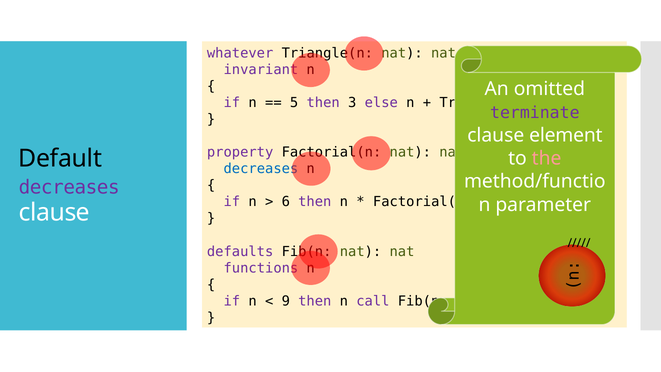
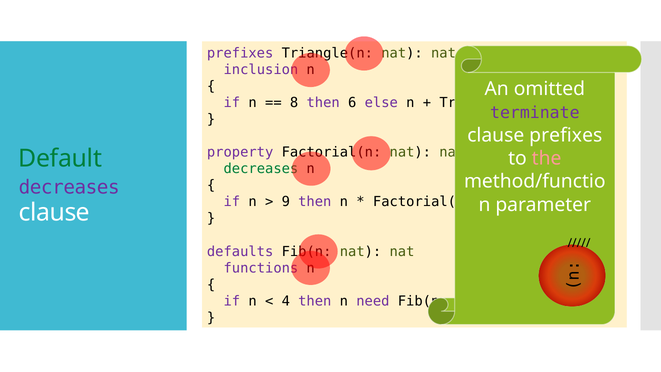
whatever: whatever -> prefixes (240, 53)
invariant: invariant -> inclusion (261, 70)
5: 5 -> 8 (294, 103)
3: 3 -> 6 (352, 103)
element: element -> prefixes (566, 135)
Default colour: black -> green (60, 159)
decreases colour: blue -> green (261, 169)
6: 6 -> 9 (286, 202)
9: 9 -> 4 (286, 301)
call: call -> need (373, 301)
